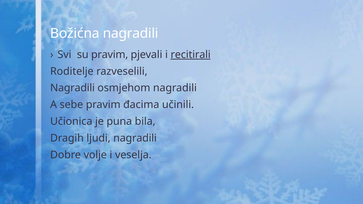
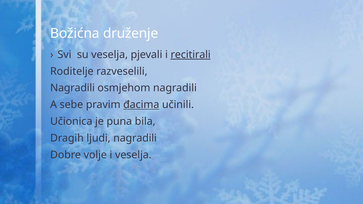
Božićna nagradili: nagradili -> druženje (131, 33)
su pravim: pravim -> veselja (110, 55)
đacima underline: none -> present (141, 105)
